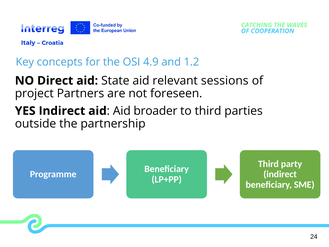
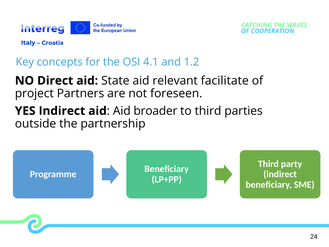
4.9: 4.9 -> 4.1 (151, 62)
sessions: sessions -> facilitate (225, 81)
